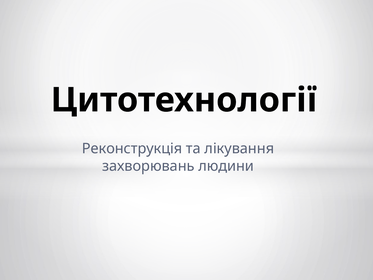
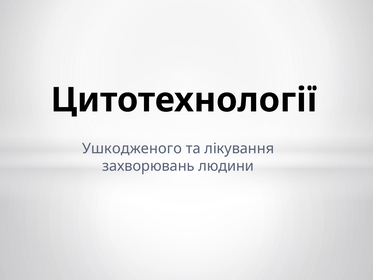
Реконструкція: Реконструкція -> Ушкодженого (132, 149)
